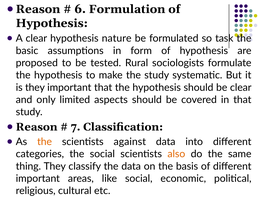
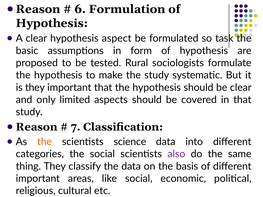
nature: nature -> aspect (117, 38)
against: against -> science (130, 142)
also colour: orange -> purple (176, 154)
